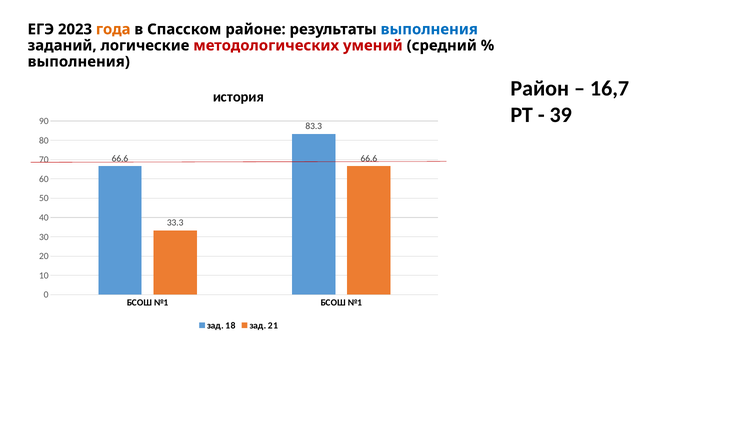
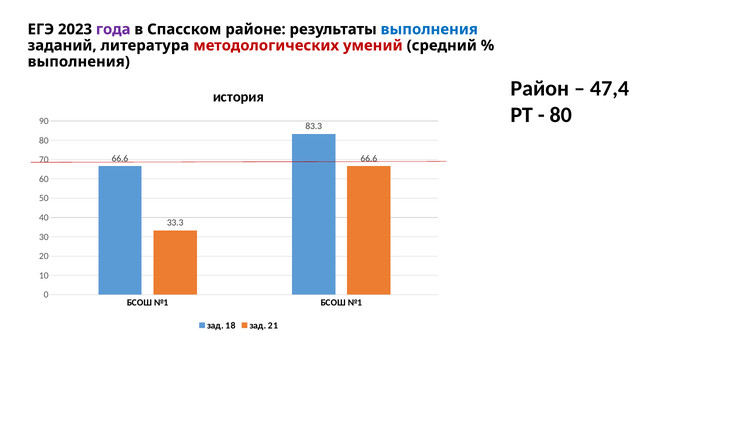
года colour: orange -> purple (113, 29)
логические: логические -> литература (145, 46)
16,7: 16,7 -> 47,4 (610, 89)
39: 39 -> 80 (561, 115)
